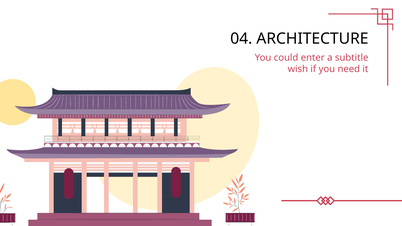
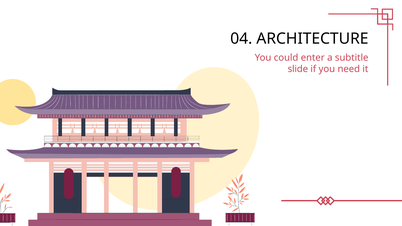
wish: wish -> slide (298, 69)
